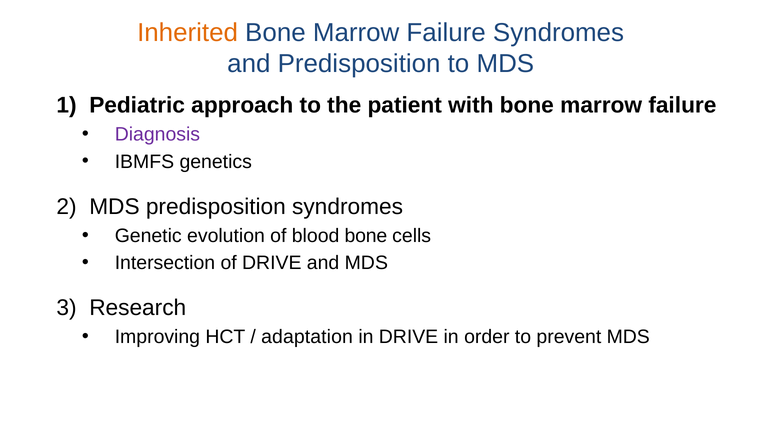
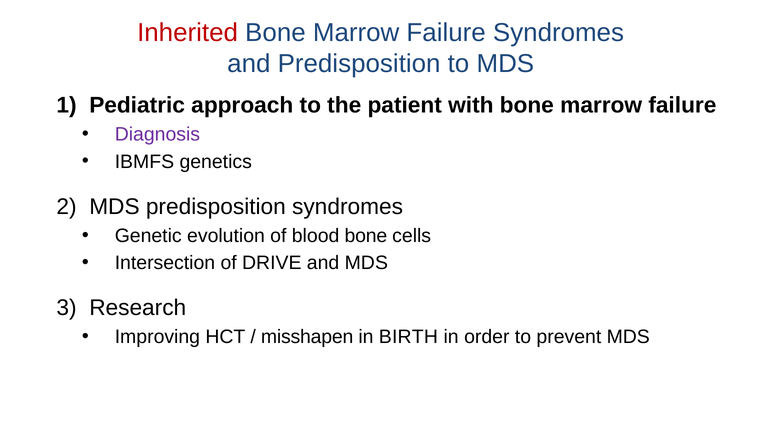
Inherited colour: orange -> red (188, 33)
adaptation: adaptation -> misshapen (307, 337)
in DRIVE: DRIVE -> BIRTH (408, 337)
